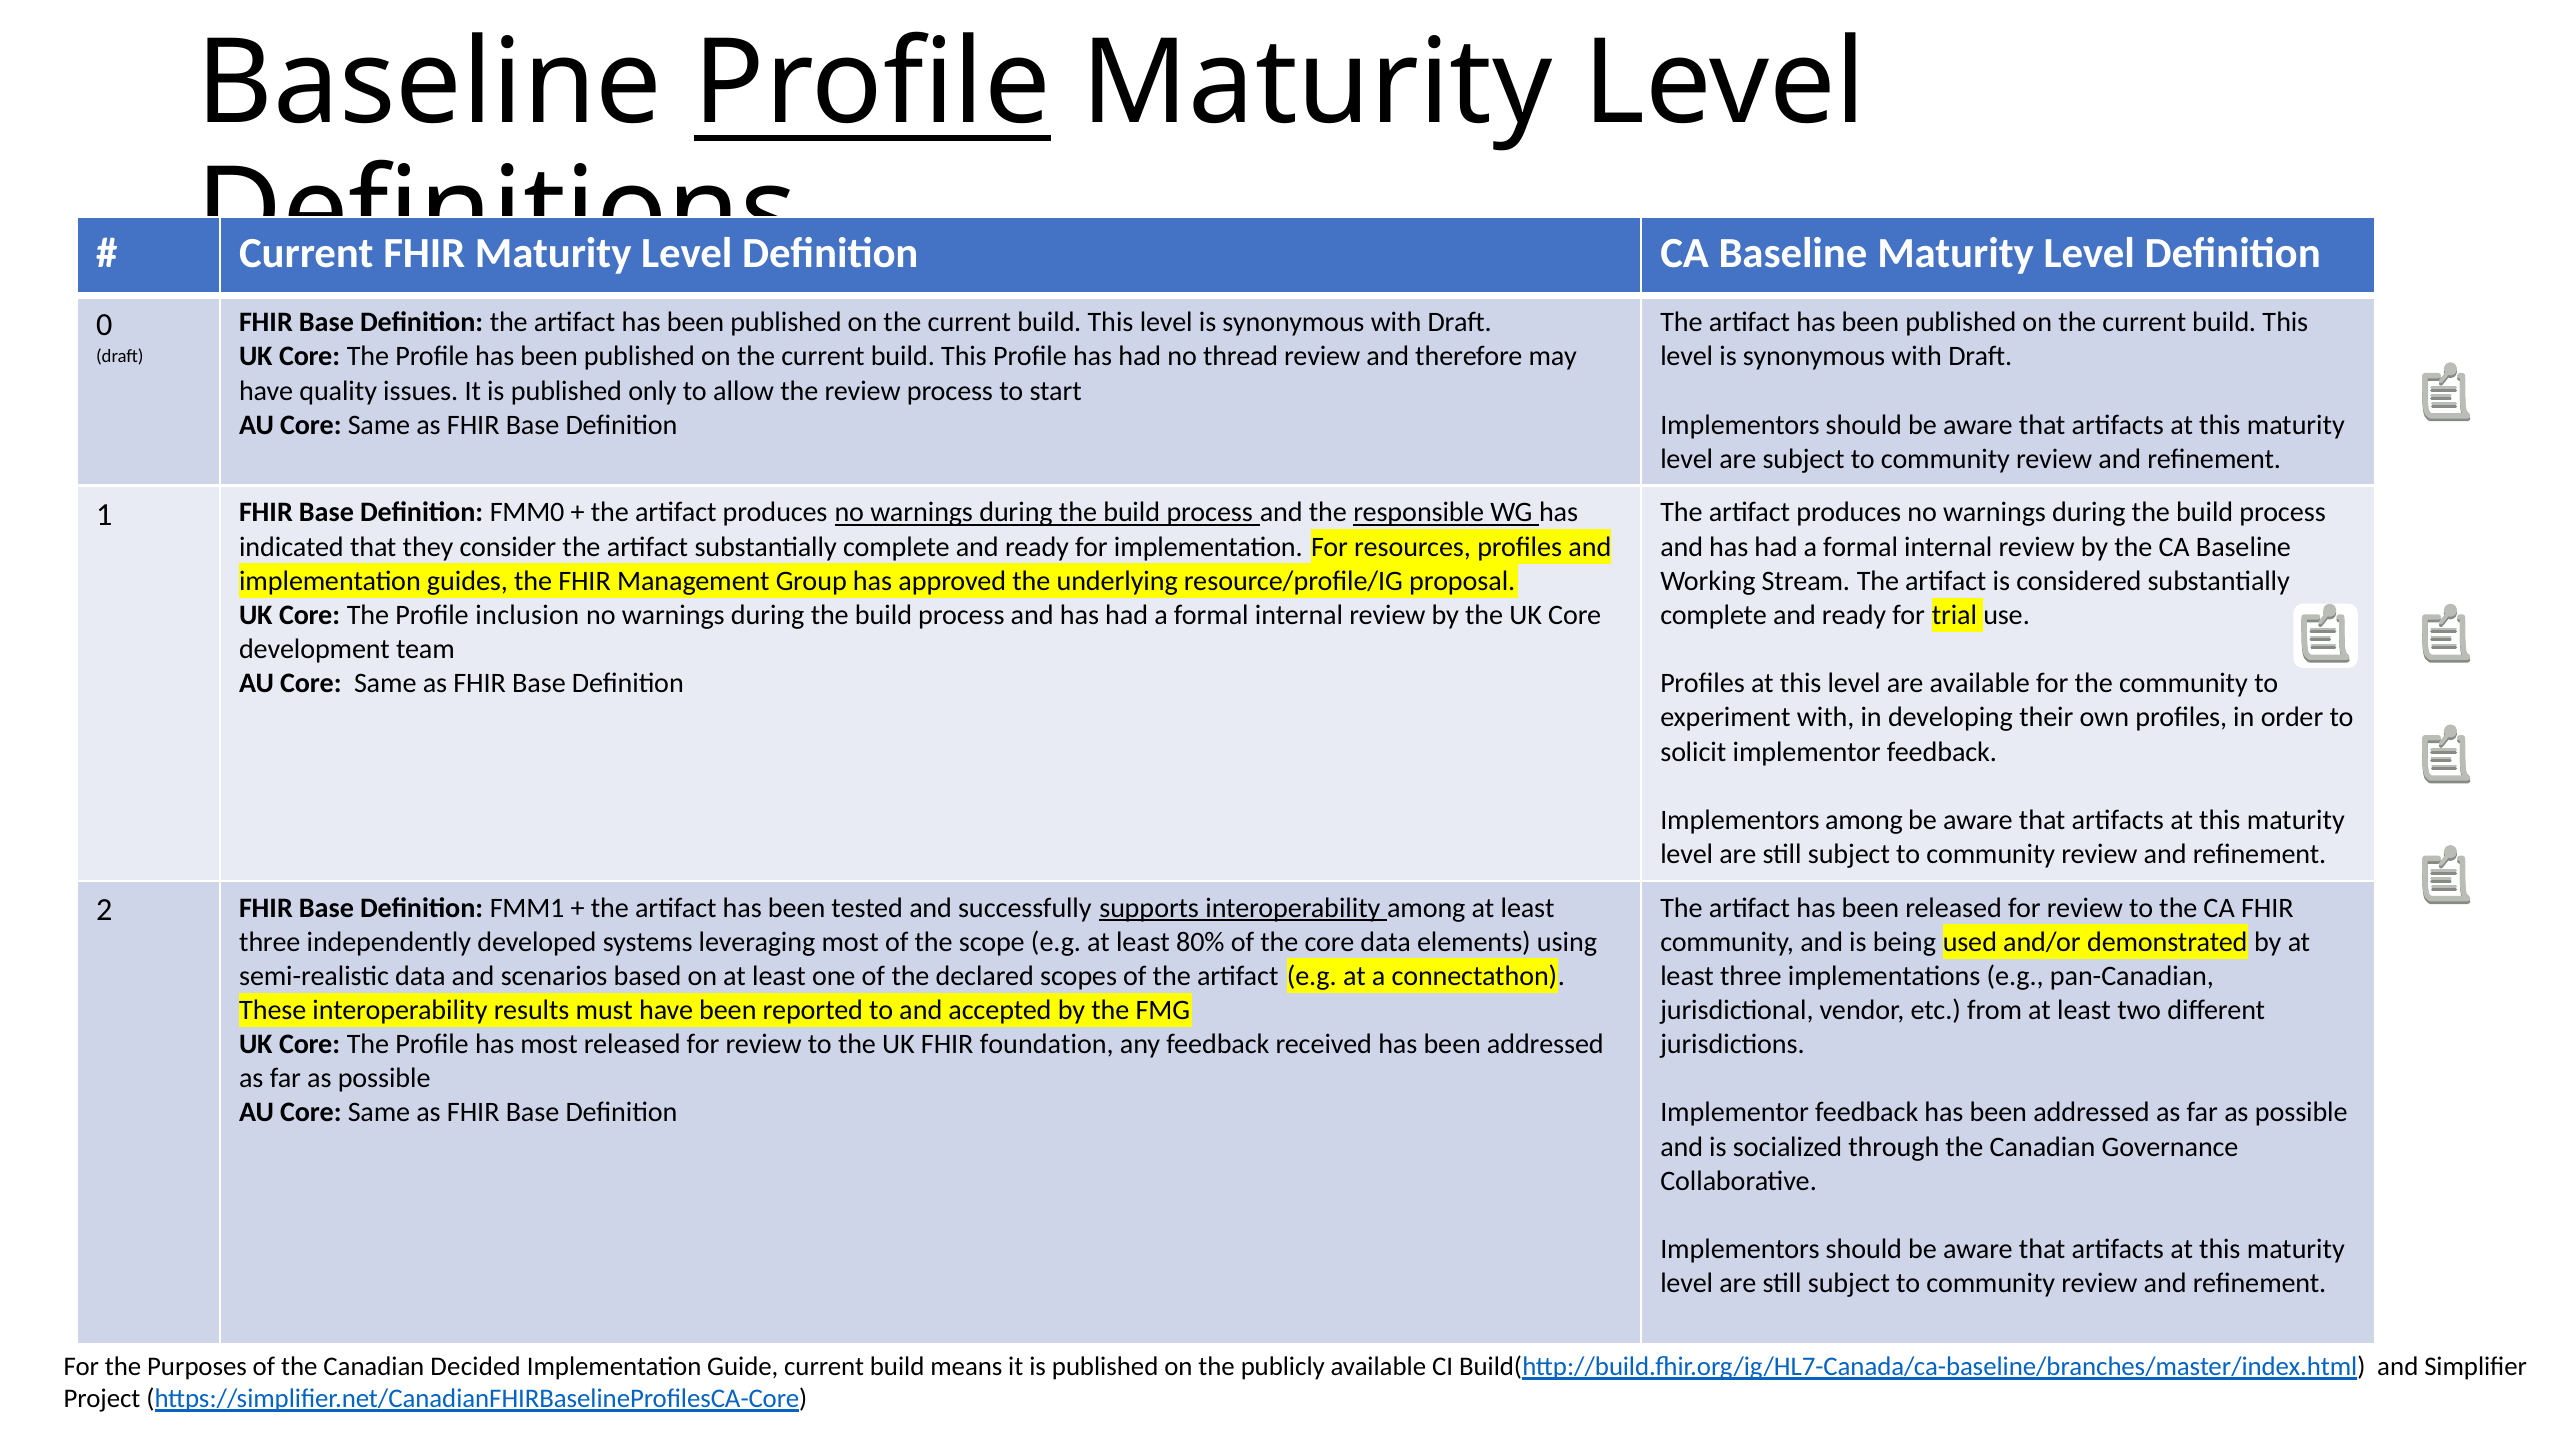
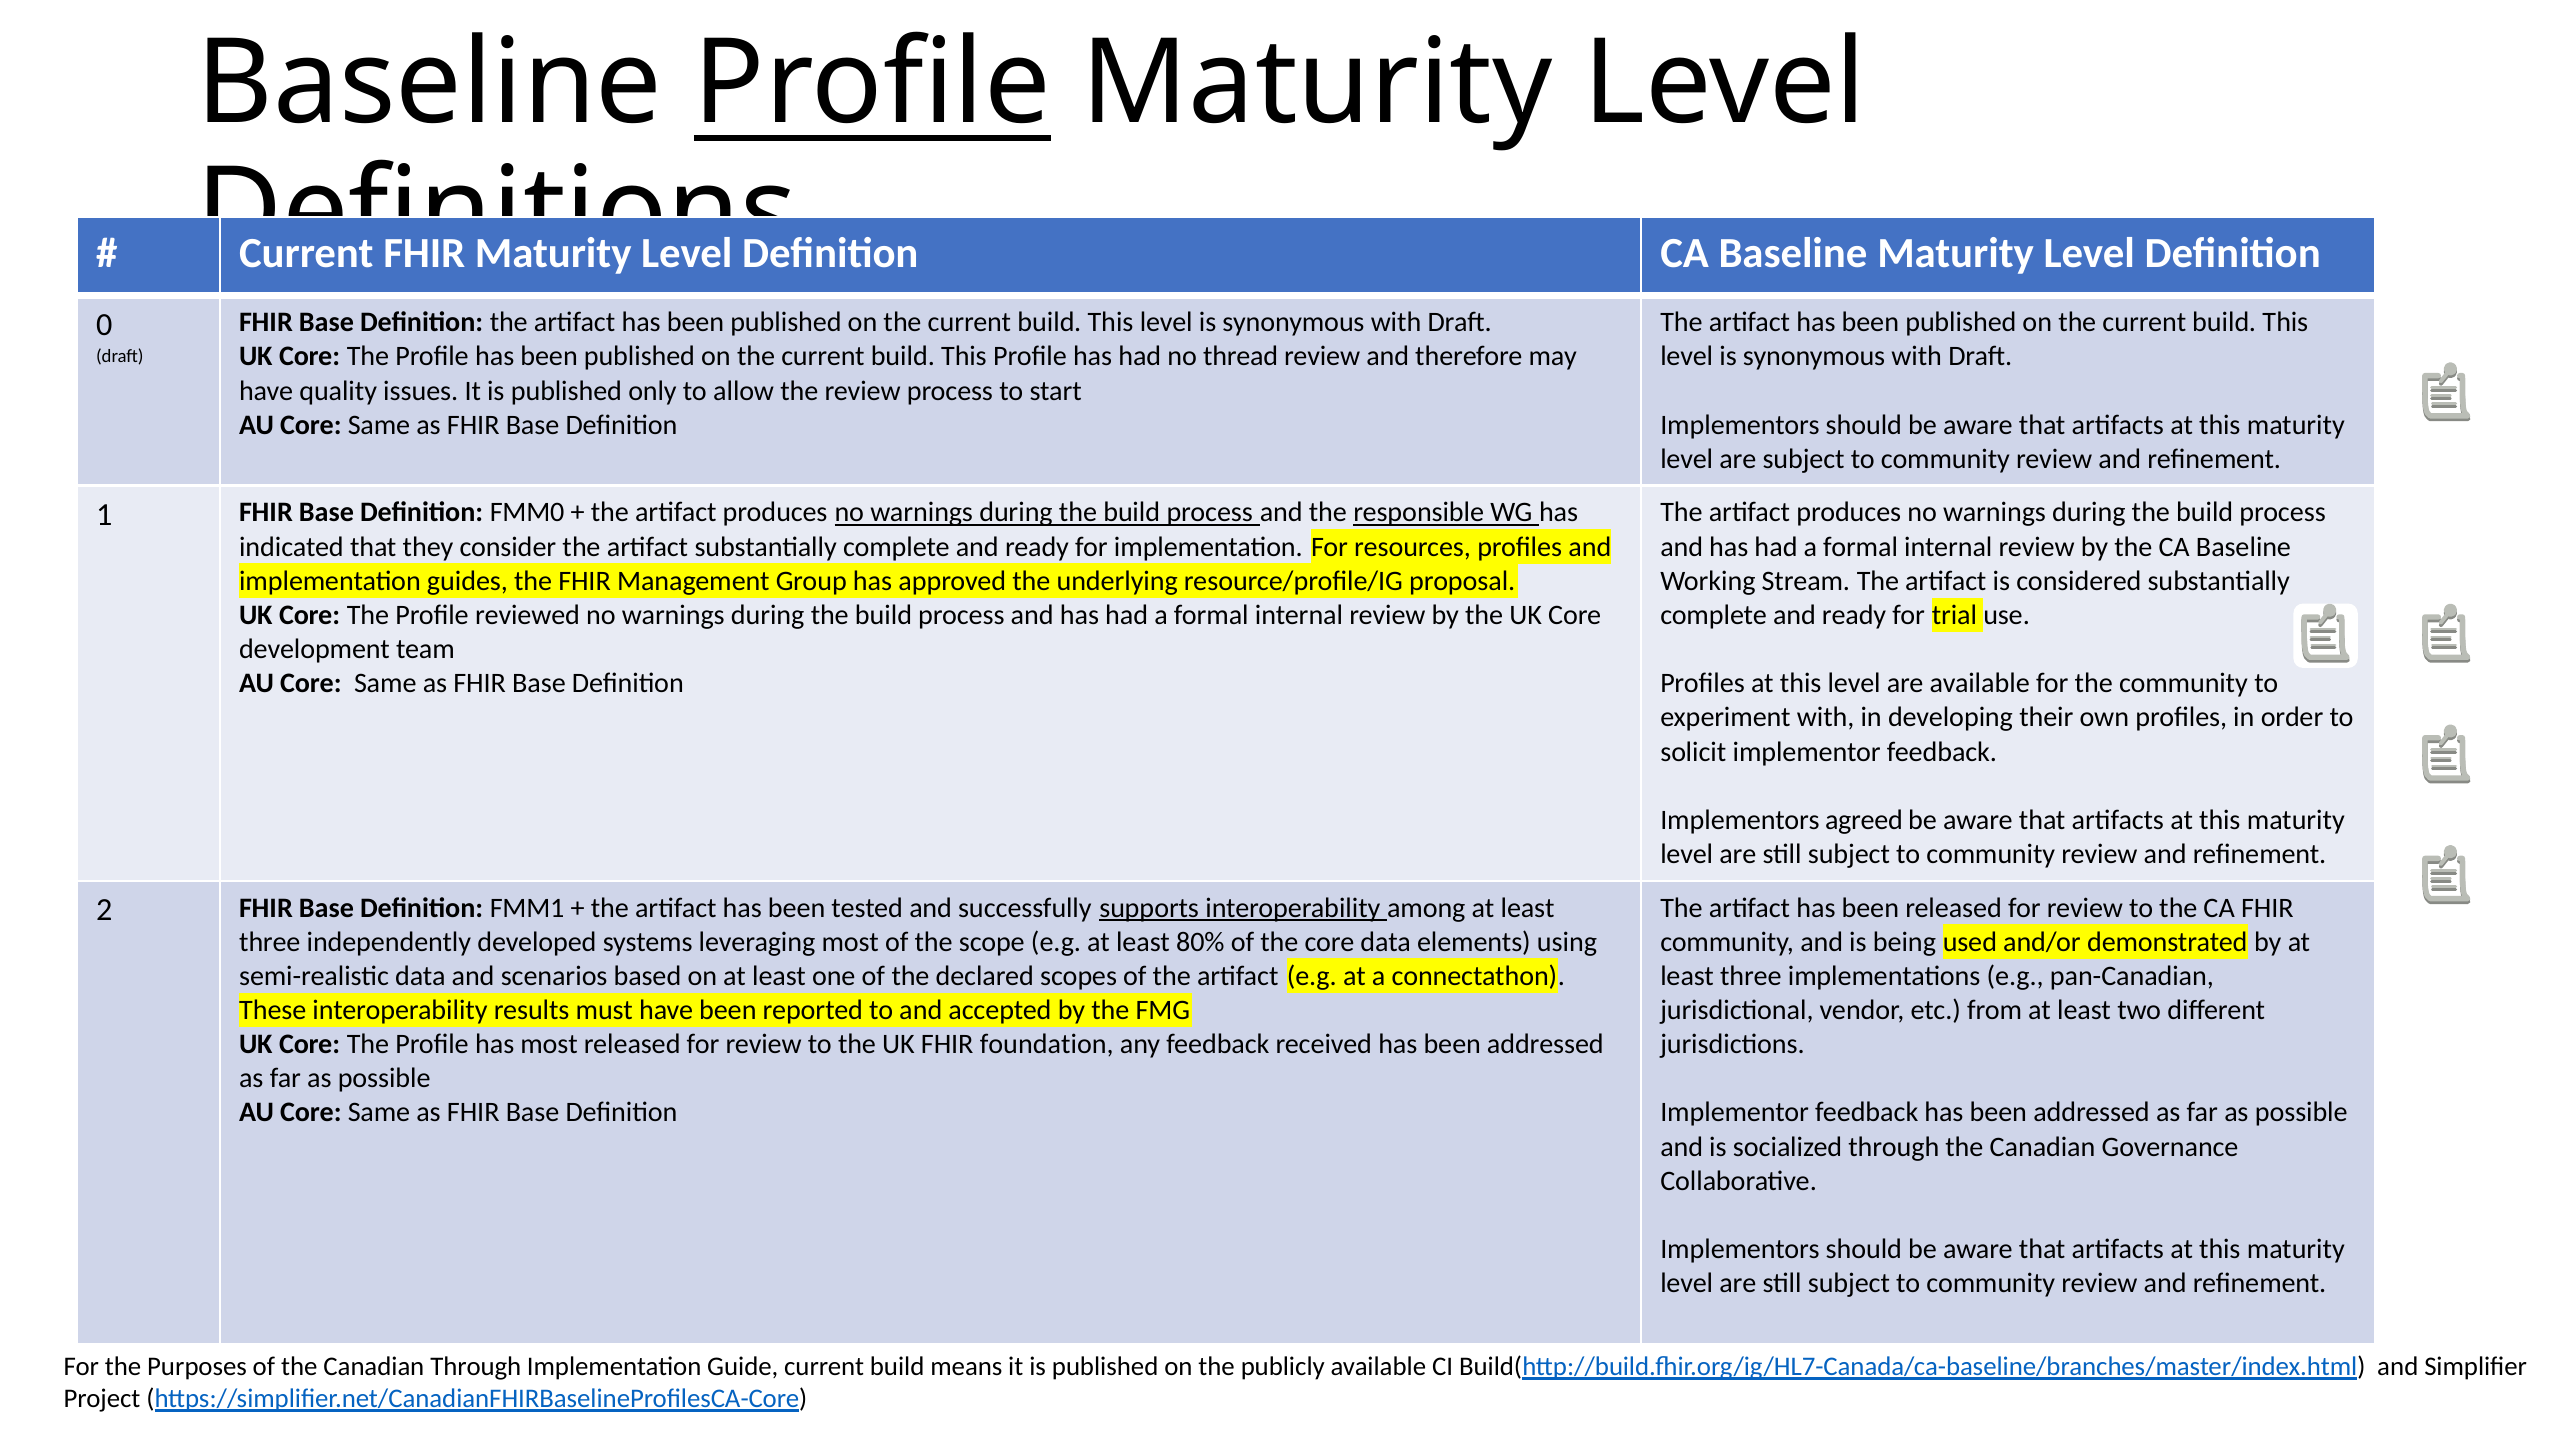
inclusion: inclusion -> reviewed (527, 615)
Implementors among: among -> agreed (1864, 820)
Canadian Decided: Decided -> Through (476, 1366)
